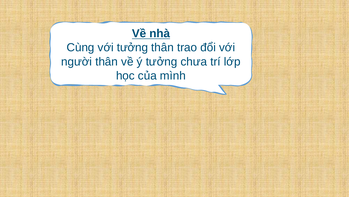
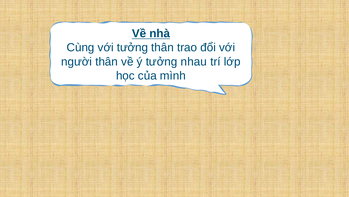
chưa: chưa -> nhau (194, 61)
